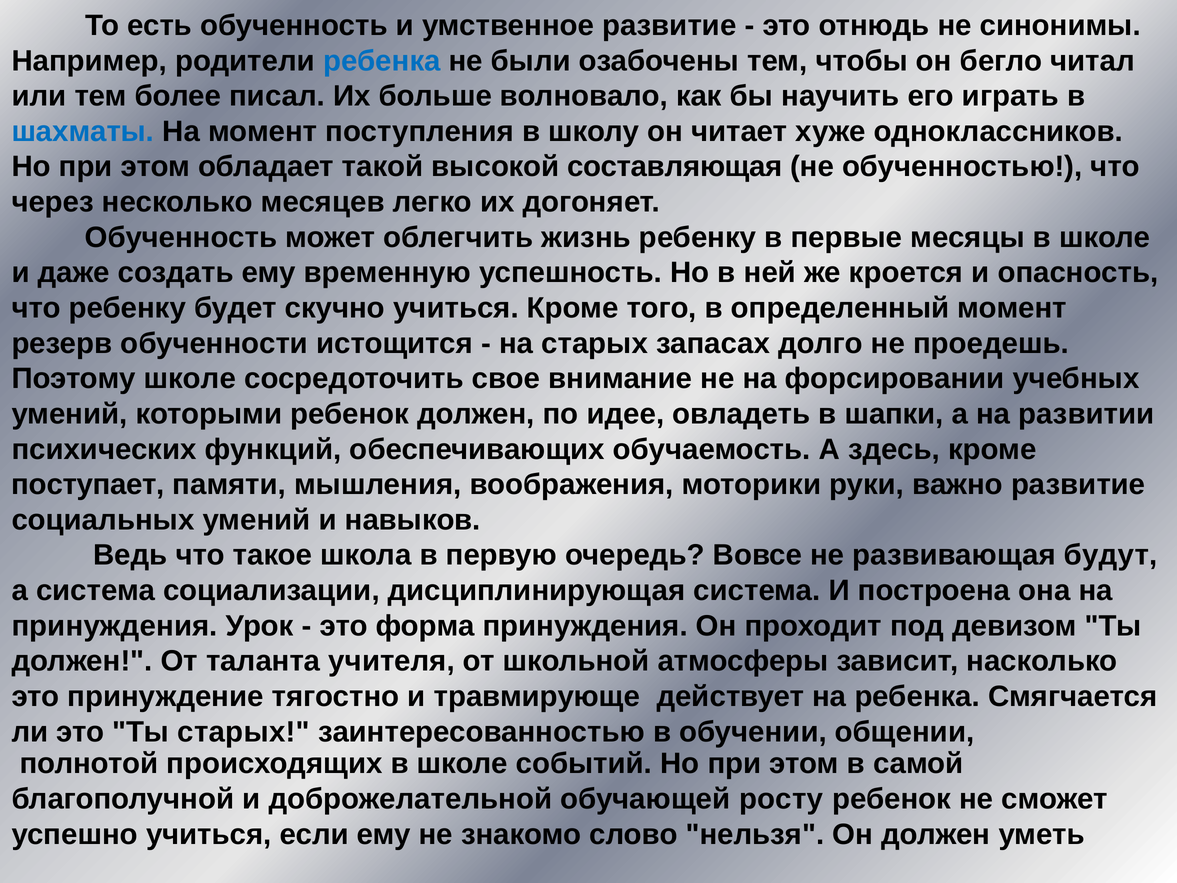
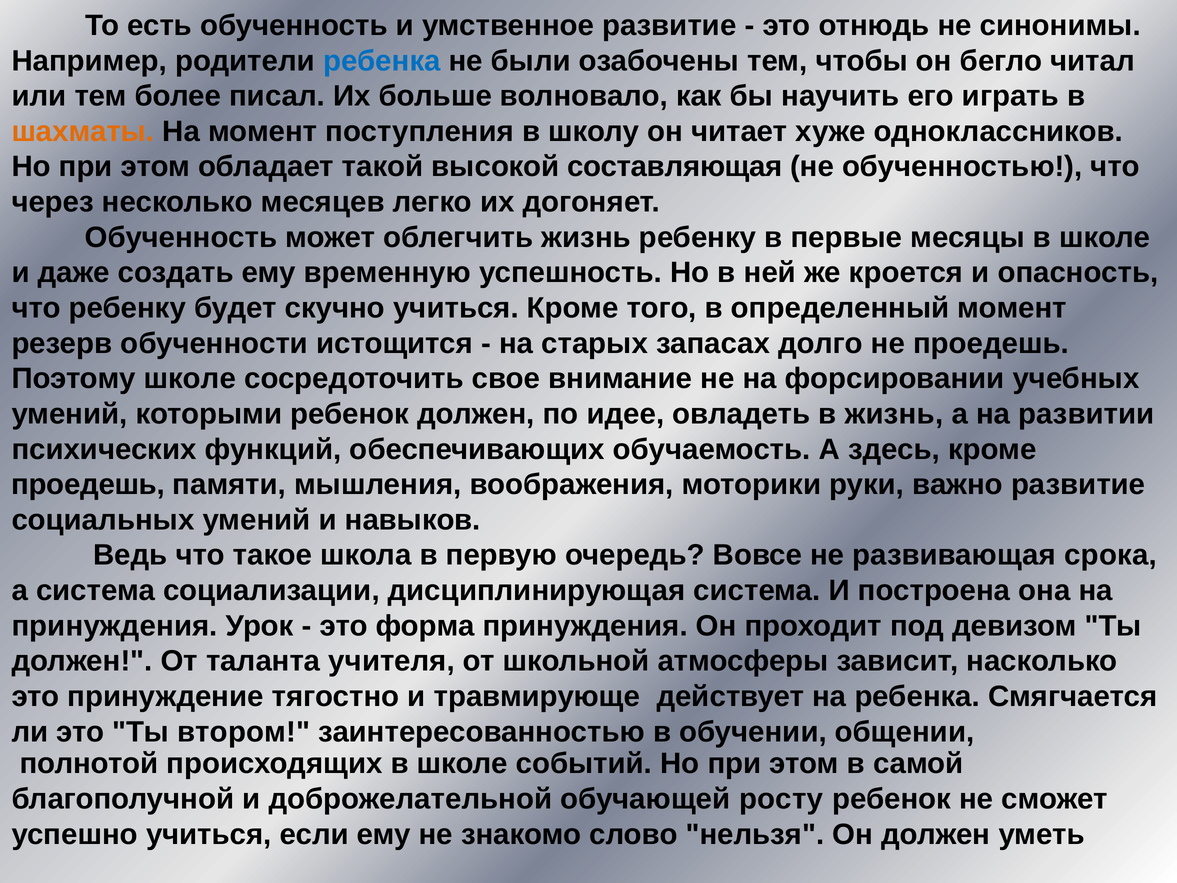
шахматы colour: blue -> orange (83, 131)
в шапки: шапки -> жизнь (894, 414)
поступает: поступает -> проедешь (88, 484)
будут: будут -> срока (1111, 555)
Ты старых: старых -> втором (244, 732)
